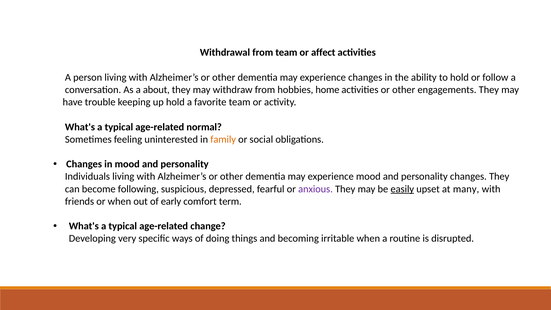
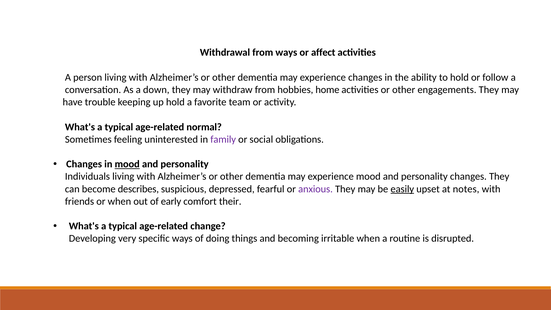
from team: team -> ways (286, 53)
about: about -> down (156, 90)
family colour: orange -> purple (223, 139)
mood underline: none -> present (127, 164)
following: following -> describes (138, 189)
many: many -> notes (466, 189)
term: term -> their (230, 201)
